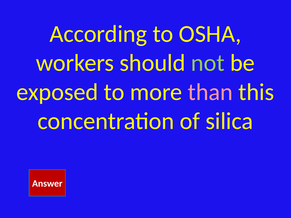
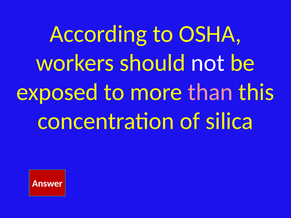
not colour: light green -> white (208, 63)
